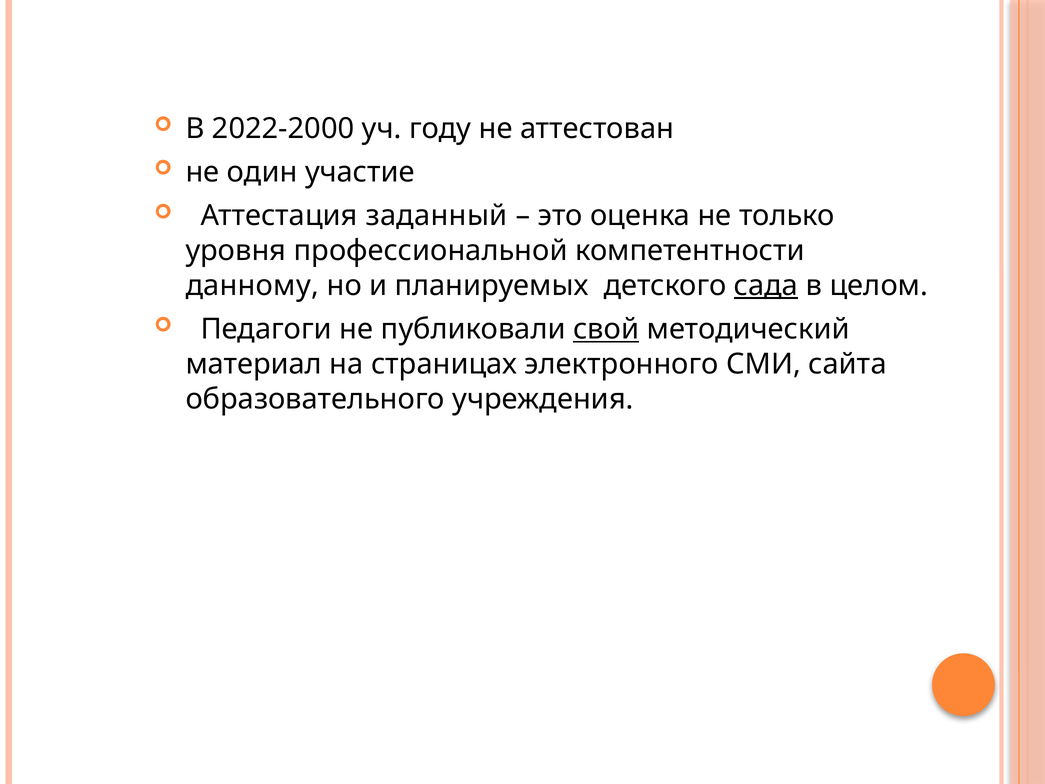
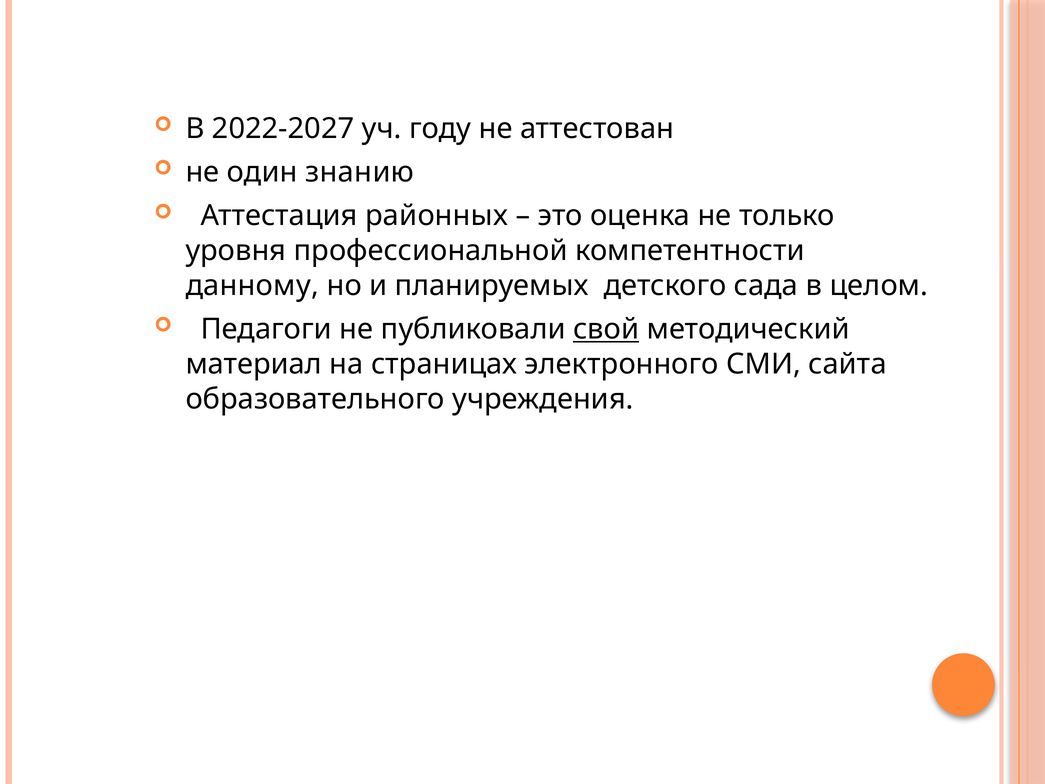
2022-2000: 2022-2000 -> 2022-2027 (283, 128)
участие: участие -> знанию (360, 172)
заданный: заданный -> районных (437, 216)
сада underline: present -> none (766, 285)
